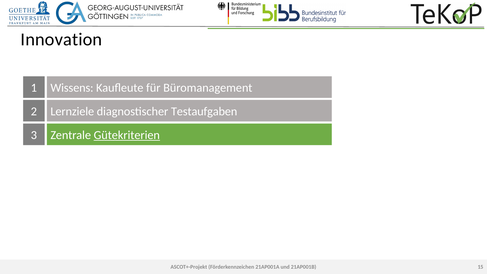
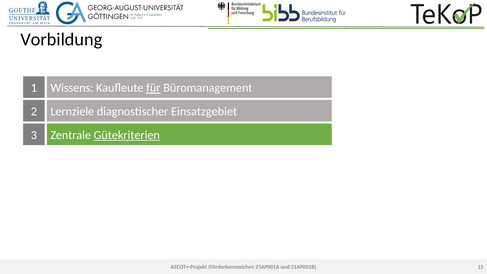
Innovation: Innovation -> Vorbildung (61, 39)
für underline: none -> present (153, 88)
Testaufgaben: Testaufgaben -> Einsatzgebiet (204, 112)
